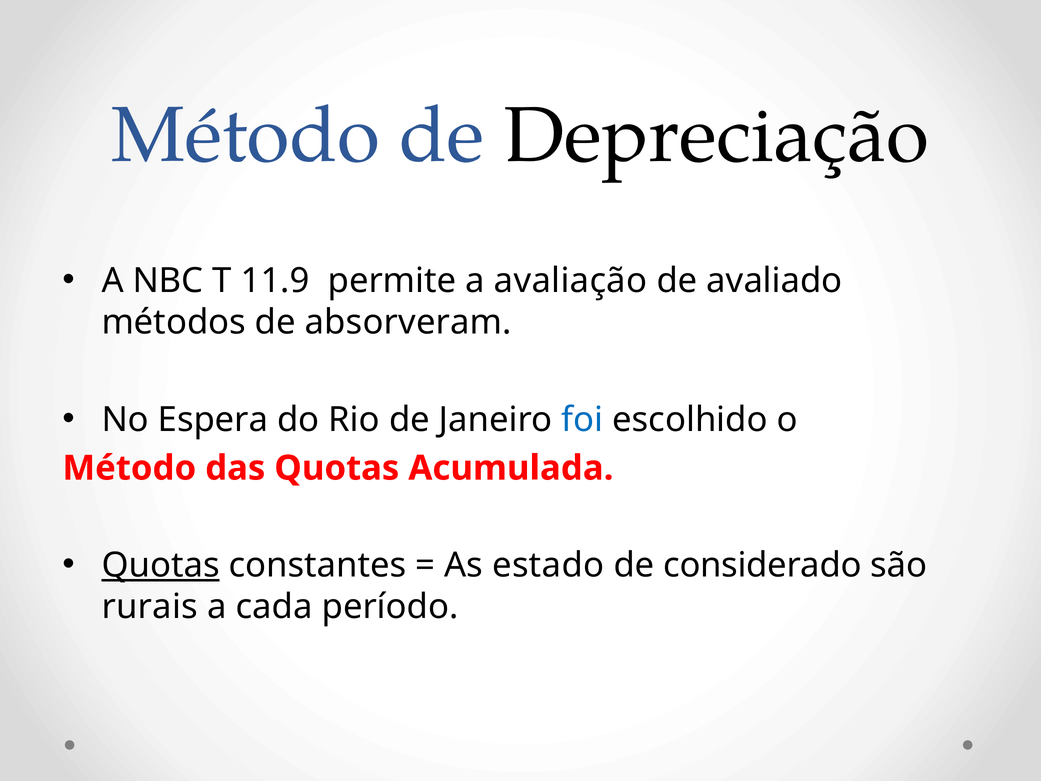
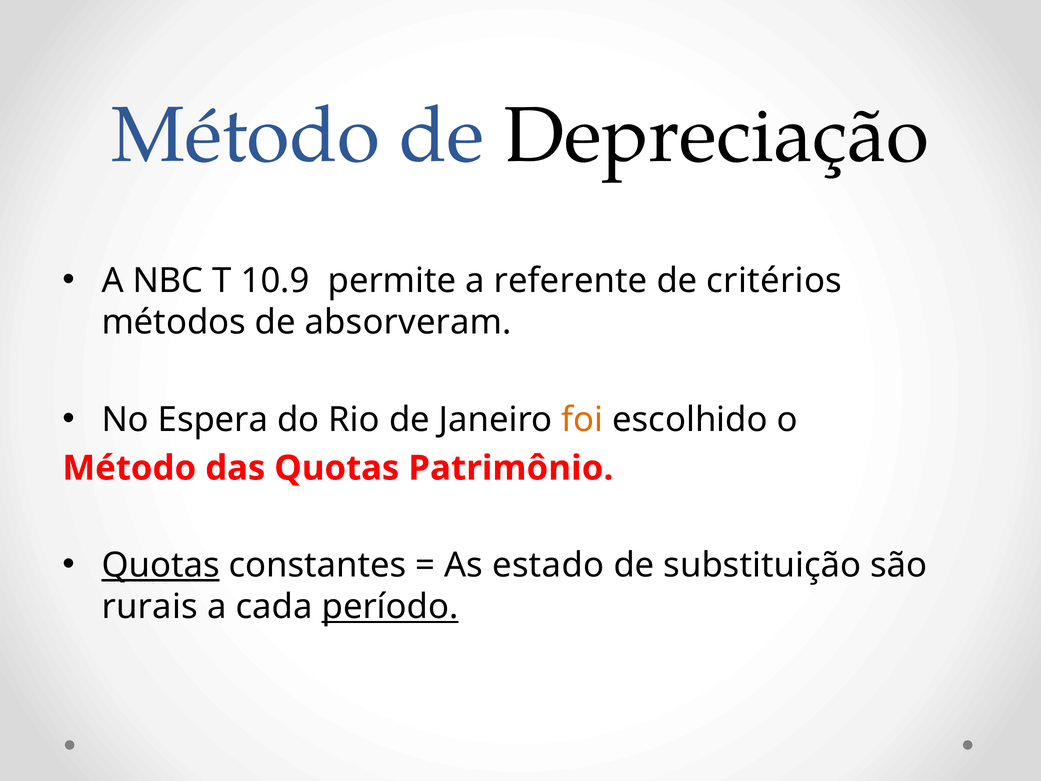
11.9: 11.9 -> 10.9 (275, 281)
avaliação: avaliação -> referente (571, 281)
avaliado: avaliado -> critérios (774, 281)
foi colour: blue -> orange (582, 419)
Acumulada: Acumulada -> Patrimônio (511, 468)
considerado: considerado -> substituição (762, 565)
período underline: none -> present (390, 607)
